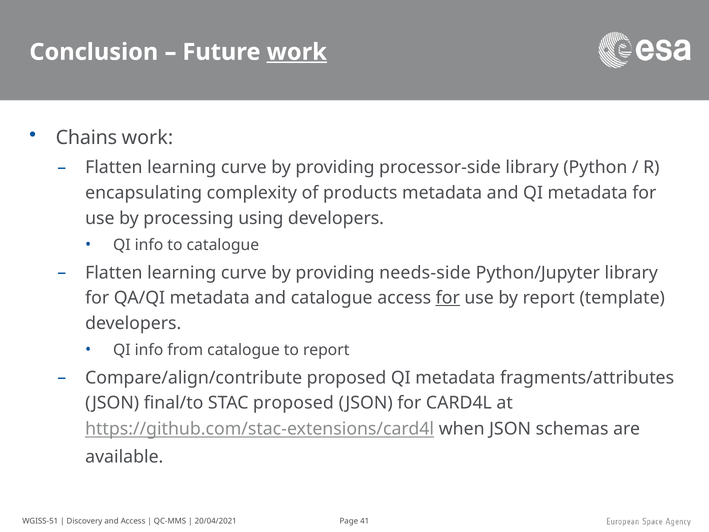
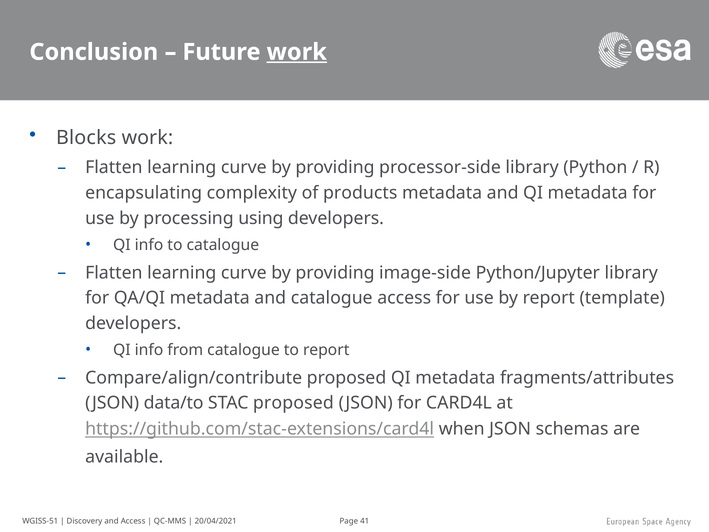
Chains: Chains -> Blocks (86, 138)
needs-side: needs-side -> image-side (425, 273)
for underline: present -> none (448, 298)
final/to: final/to -> data/to (174, 403)
